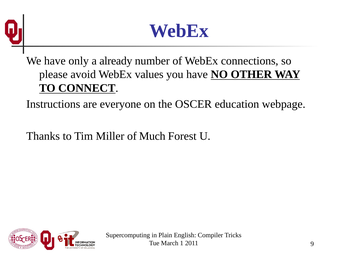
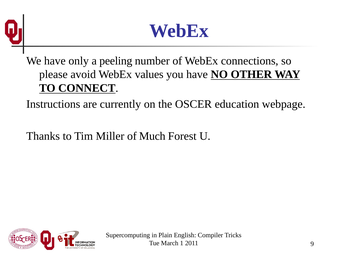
already: already -> peeling (116, 61)
everyone: everyone -> currently (120, 104)
